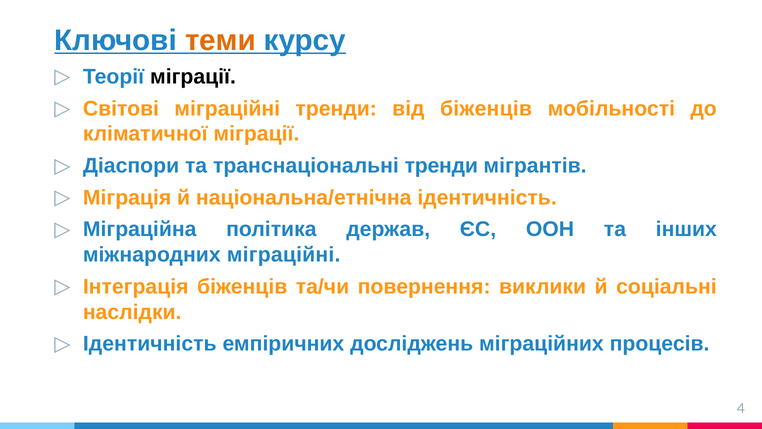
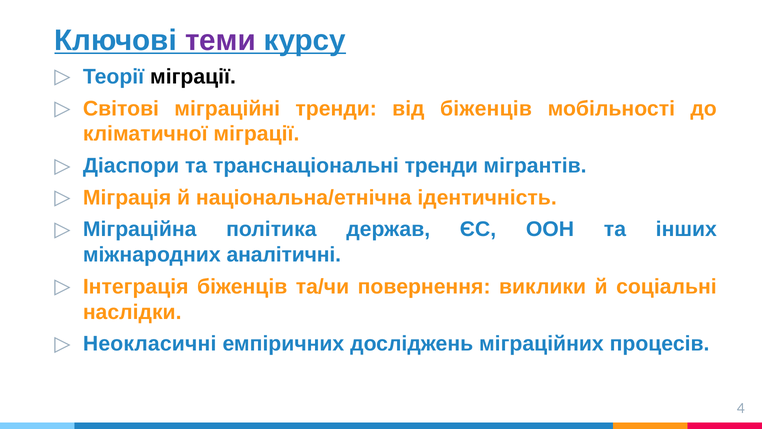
теми colour: orange -> purple (220, 40)
міжнародних міграційні: міграційні -> аналітичні (284, 255)
Ідентичність: Ідентичність -> Неокласичні (150, 344)
